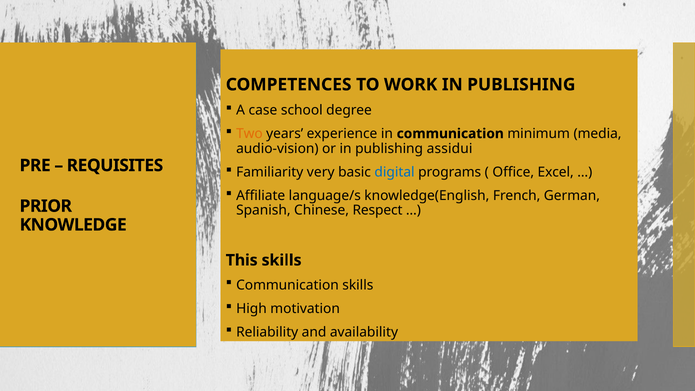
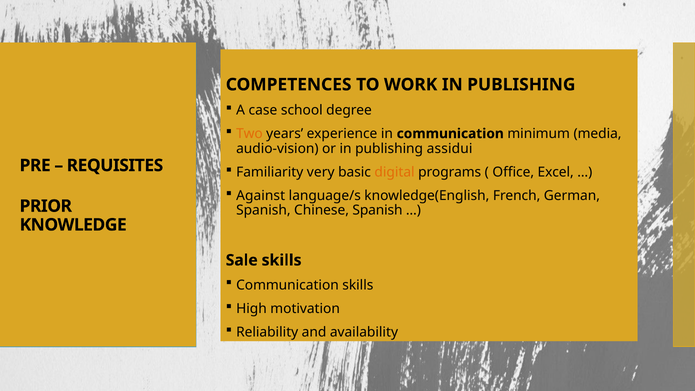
digital colour: blue -> orange (395, 172)
Affiliate: Affiliate -> Against (261, 196)
Chinese Respect: Respect -> Spanish (377, 210)
This: This -> Sale (242, 260)
